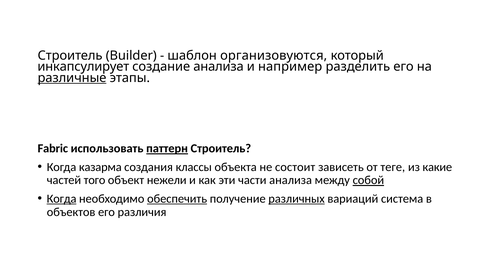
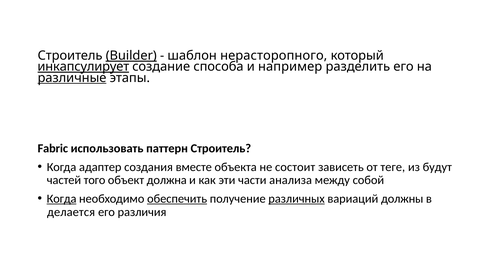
Builder underline: none -> present (131, 56)
организовуются: организовуются -> нерасторопного (274, 56)
инкапсулирует underline: none -> present (83, 67)
создание анализа: анализа -> способа (218, 67)
паттерн underline: present -> none (167, 149)
казарма: казарма -> адаптер (100, 167)
классы: классы -> вместе (194, 167)
какие: какие -> будут (437, 167)
нежели: нежели -> должна (167, 180)
собой underline: present -> none (368, 180)
система: система -> должны (402, 199)
объектов: объектов -> делается (71, 212)
